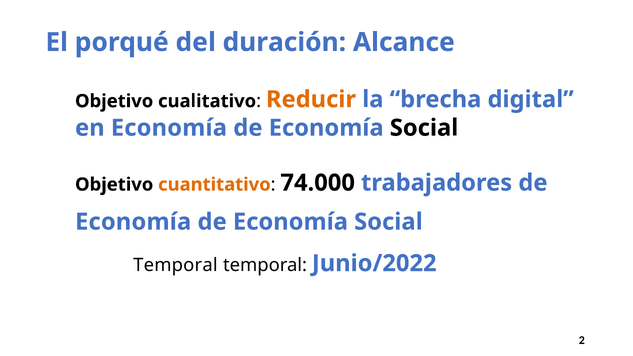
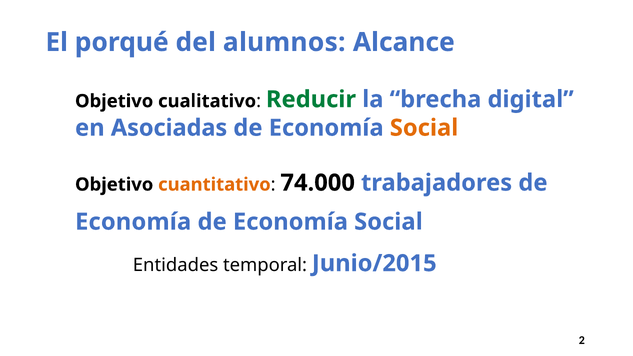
duración: duración -> alumnos (284, 42)
Reducir colour: orange -> green (311, 99)
en Economía: Economía -> Asociadas (169, 128)
Social colour: black -> orange (424, 128)
Temporal: Temporal -> Entidades (176, 265)
Junio/2022: Junio/2022 -> Junio/2015 (374, 263)
